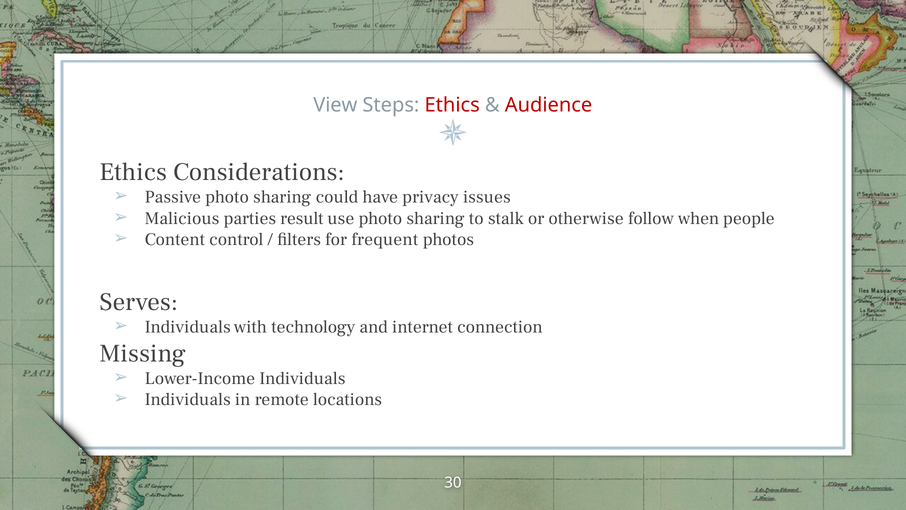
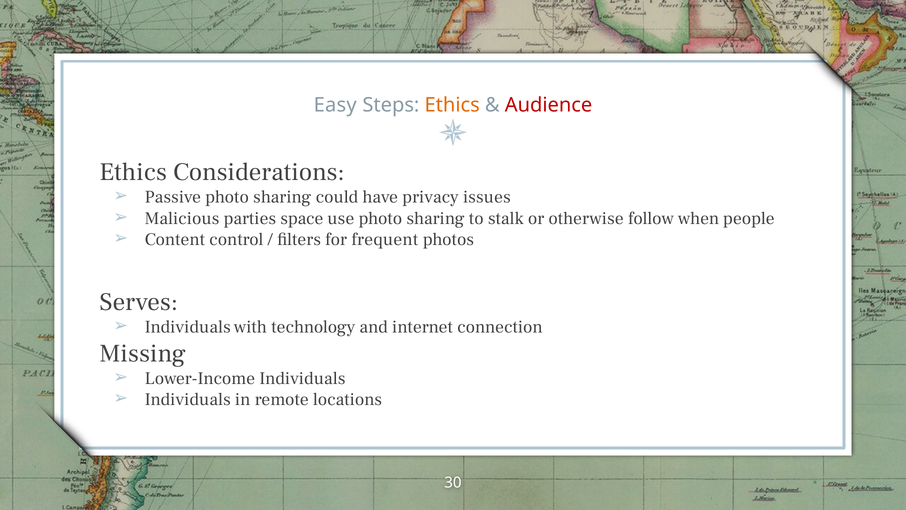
View: View -> Easy (335, 105)
Ethics colour: red -> orange (452, 105)
result: result -> space (302, 218)
